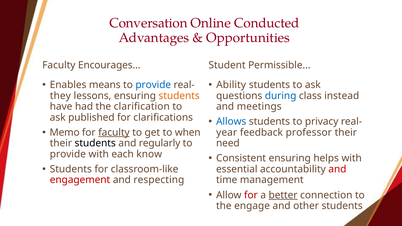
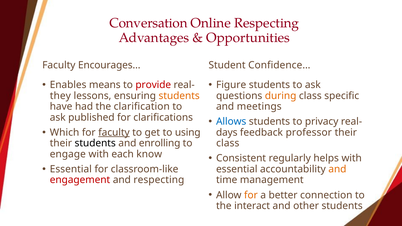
Online Conducted: Conducted -> Respecting (267, 23)
Permissible…: Permissible… -> Confidence… (279, 65)
provide colour: blue -> red (153, 85)
Ability: Ability -> Figure (231, 85)
during colour: blue -> orange (281, 96)
instead: instead -> specific (342, 96)
Memo: Memo -> Which (65, 132)
when: when -> using (188, 132)
year: year -> days (227, 132)
regularly: regularly -> enrolling (160, 143)
need: need -> class (228, 143)
provide: provide -> engage (68, 154)
Consistent ensuring: ensuring -> regularly (290, 158)
Students: Students -> Essential (71, 169)
and colour: red -> orange (337, 169)
for colour: red -> orange (251, 195)
better underline: present -> none (283, 195)
engage: engage -> interact (252, 206)
